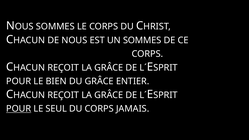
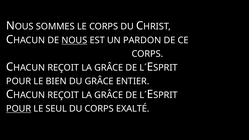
NOUS underline: none -> present (74, 40)
UN SOMMES: SOMMES -> PARDON (142, 40)
JAMAIS: JAMAIS -> EXALTÉ (133, 109)
